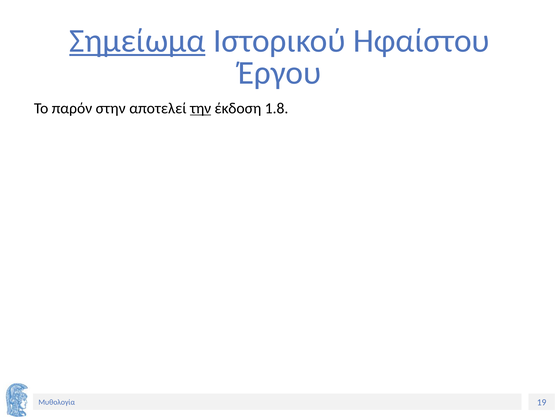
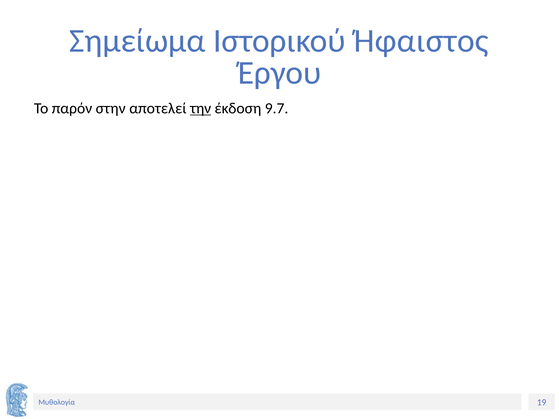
Σημείωμα underline: present -> none (137, 41)
Ηφαίστου: Ηφαίστου -> Ήφαιστος (421, 41)
1.8: 1.8 -> 9.7 (277, 108)
